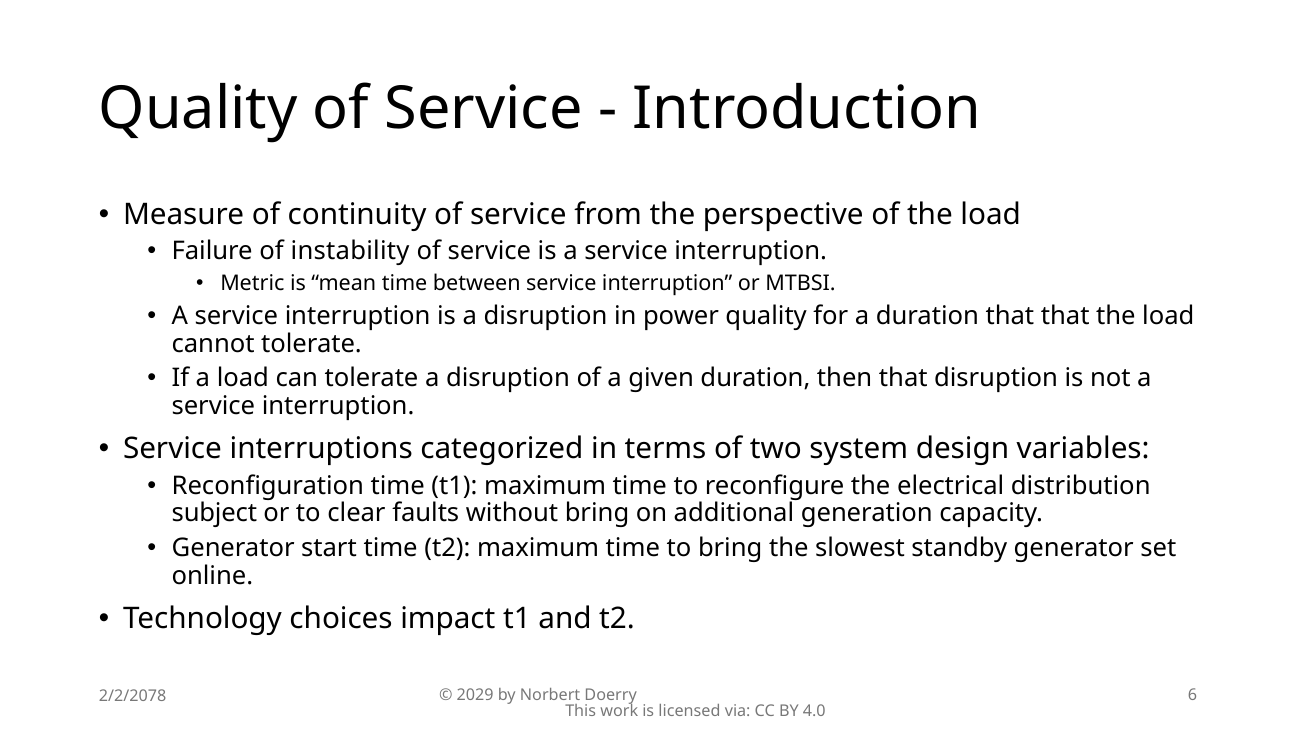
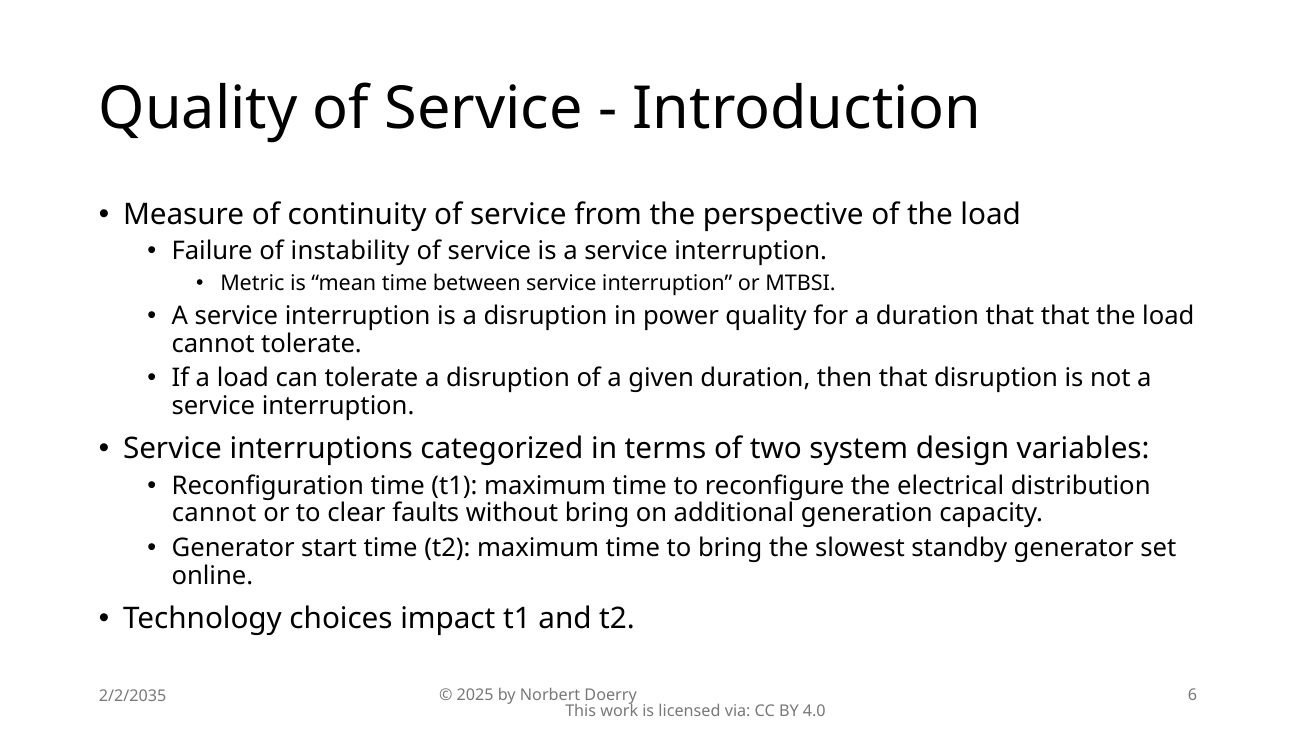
subject: subject -> cannot (214, 513)
2029: 2029 -> 2025 (475, 695)
2/2/2078: 2/2/2078 -> 2/2/2035 (133, 696)
